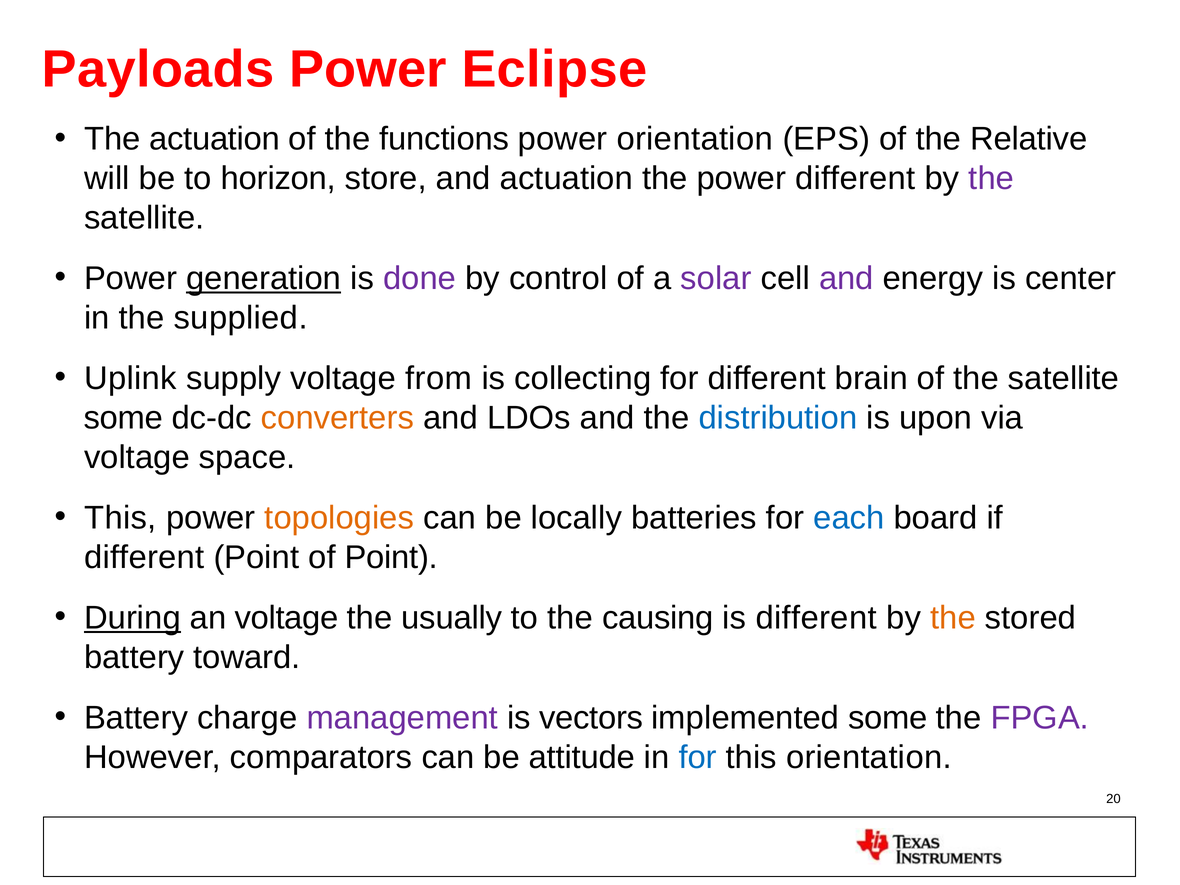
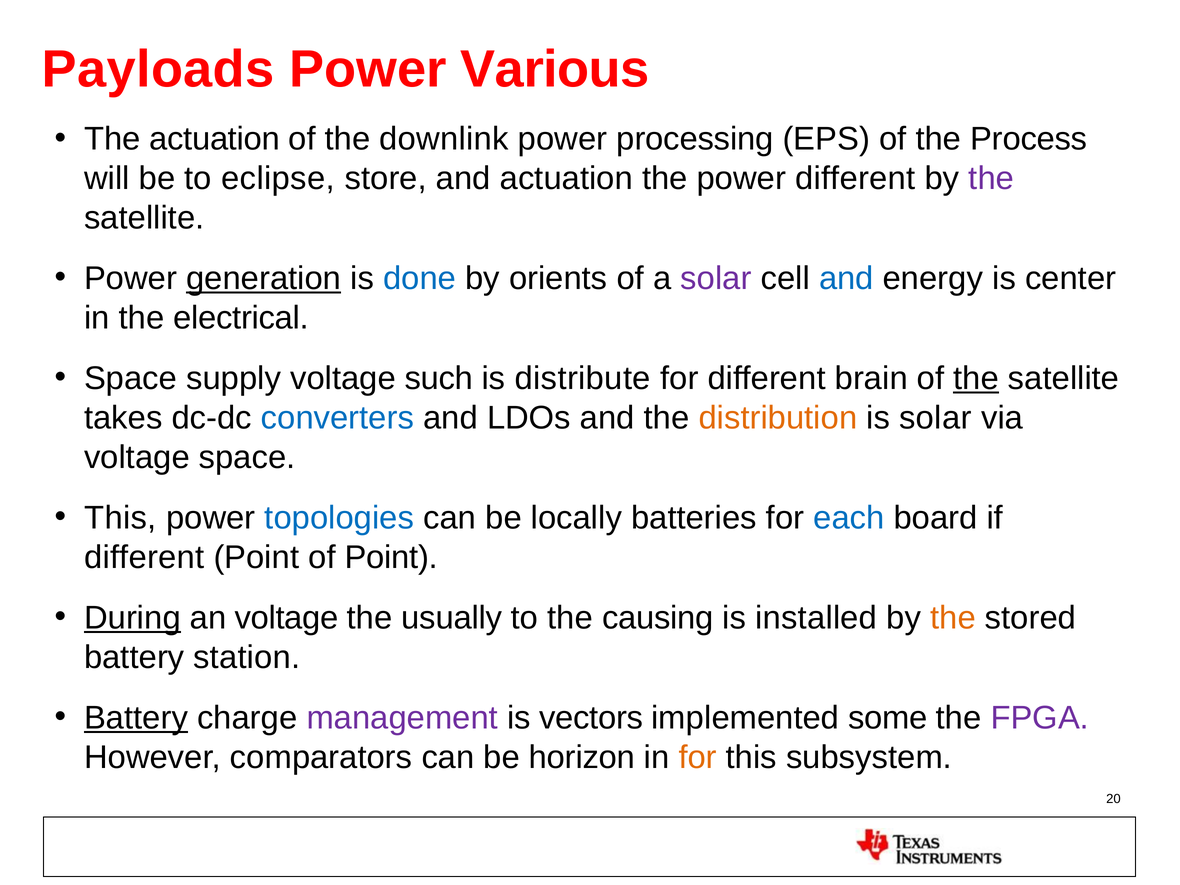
Eclipse: Eclipse -> Various (555, 70)
functions: functions -> downlink (444, 139)
power orientation: orientation -> processing (695, 139)
Relative: Relative -> Process (1029, 139)
horizon: horizon -> eclipse (278, 178)
done colour: purple -> blue (420, 278)
control: control -> orients (558, 278)
and colour: purple -> blue (846, 278)
supplied: supplied -> electrical (241, 318)
Uplink: Uplink -> Space (131, 378)
from: from -> such (439, 378)
collecting: collecting -> distribute (583, 378)
the underline: none -> present (976, 378)
some: some -> takes (123, 418)
converters colour: orange -> blue (337, 418)
distribution colour: blue -> orange (778, 418)
is upon: upon -> solar (935, 418)
topologies colour: orange -> blue (339, 518)
is different: different -> installed (816, 618)
toward: toward -> station (247, 657)
Battery underline: none -> present (136, 718)
attitude: attitude -> horizon (582, 757)
for colour: blue -> orange (698, 757)
this orientation: orientation -> subsystem (869, 757)
